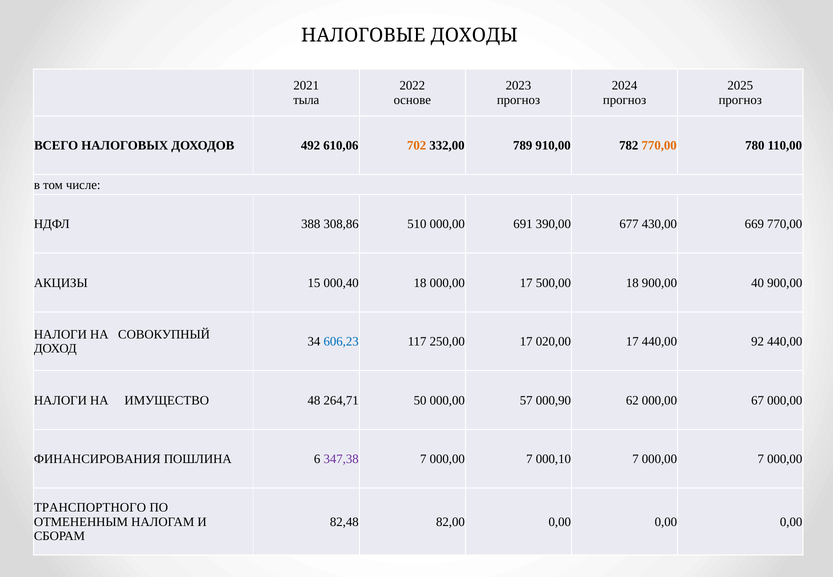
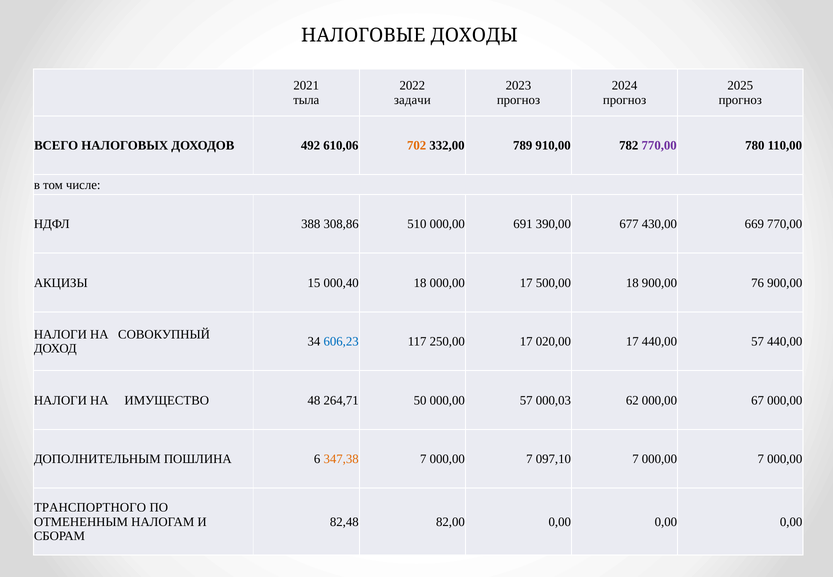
основе: основе -> задачи (412, 100)
770,00 colour: orange -> purple (659, 146)
40: 40 -> 76 (758, 283)
440,00 92: 92 -> 57 (758, 341)
000,90: 000,90 -> 000,03 (553, 400)
ФИНАНСИРОВАНИЯ: ФИНАНСИРОВАНИЯ -> ДОПОЛНИТЕЛЬНЫМ (97, 459)
347,38 colour: purple -> orange (341, 459)
000,10: 000,10 -> 097,10 (553, 459)
